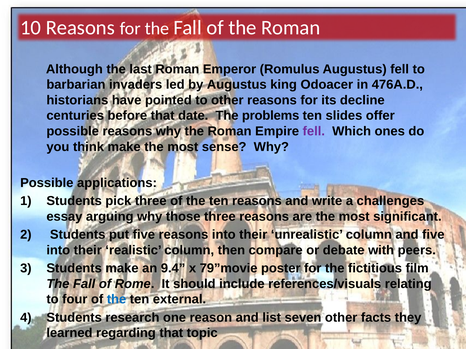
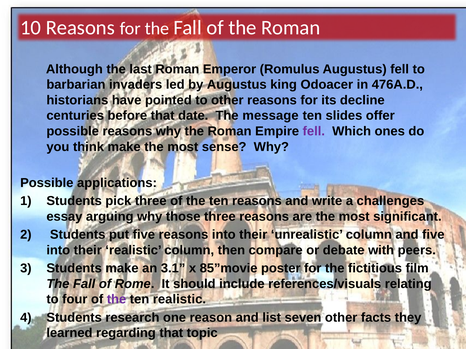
problems: problems -> message (271, 116)
9.4: 9.4 -> 3.1 (173, 269)
79”movie: 79”movie -> 85”movie (229, 269)
the colour: blue -> purple (117, 300)
ten external: external -> realistic (179, 300)
